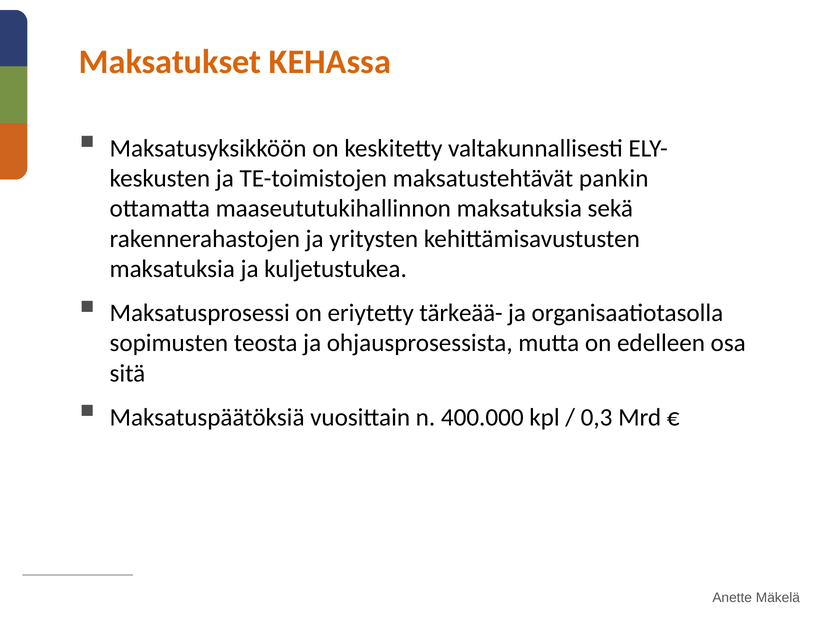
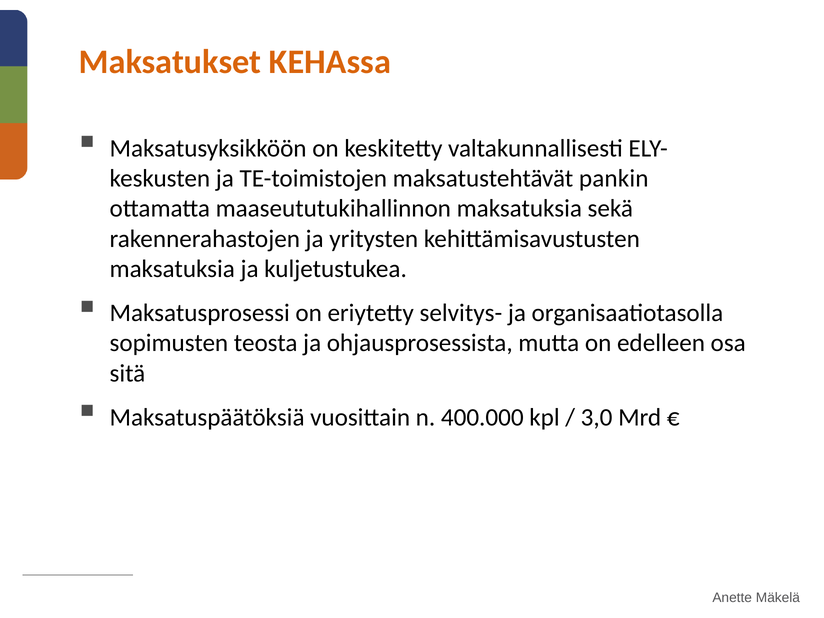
tärkeää-: tärkeää- -> selvitys- (461, 313)
0,3: 0,3 -> 3,0 (597, 417)
